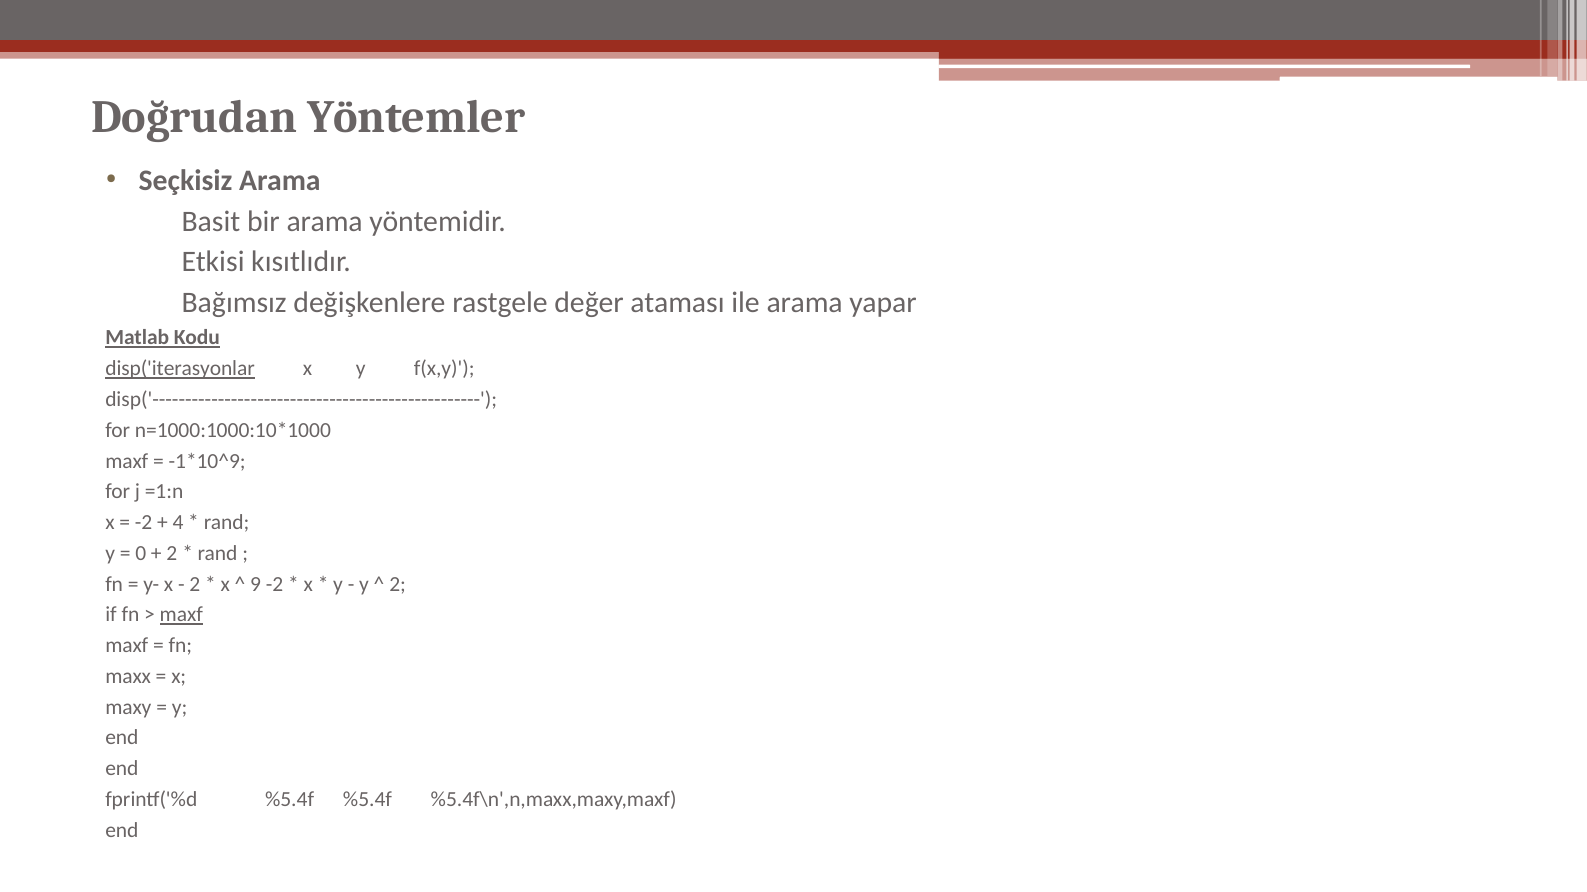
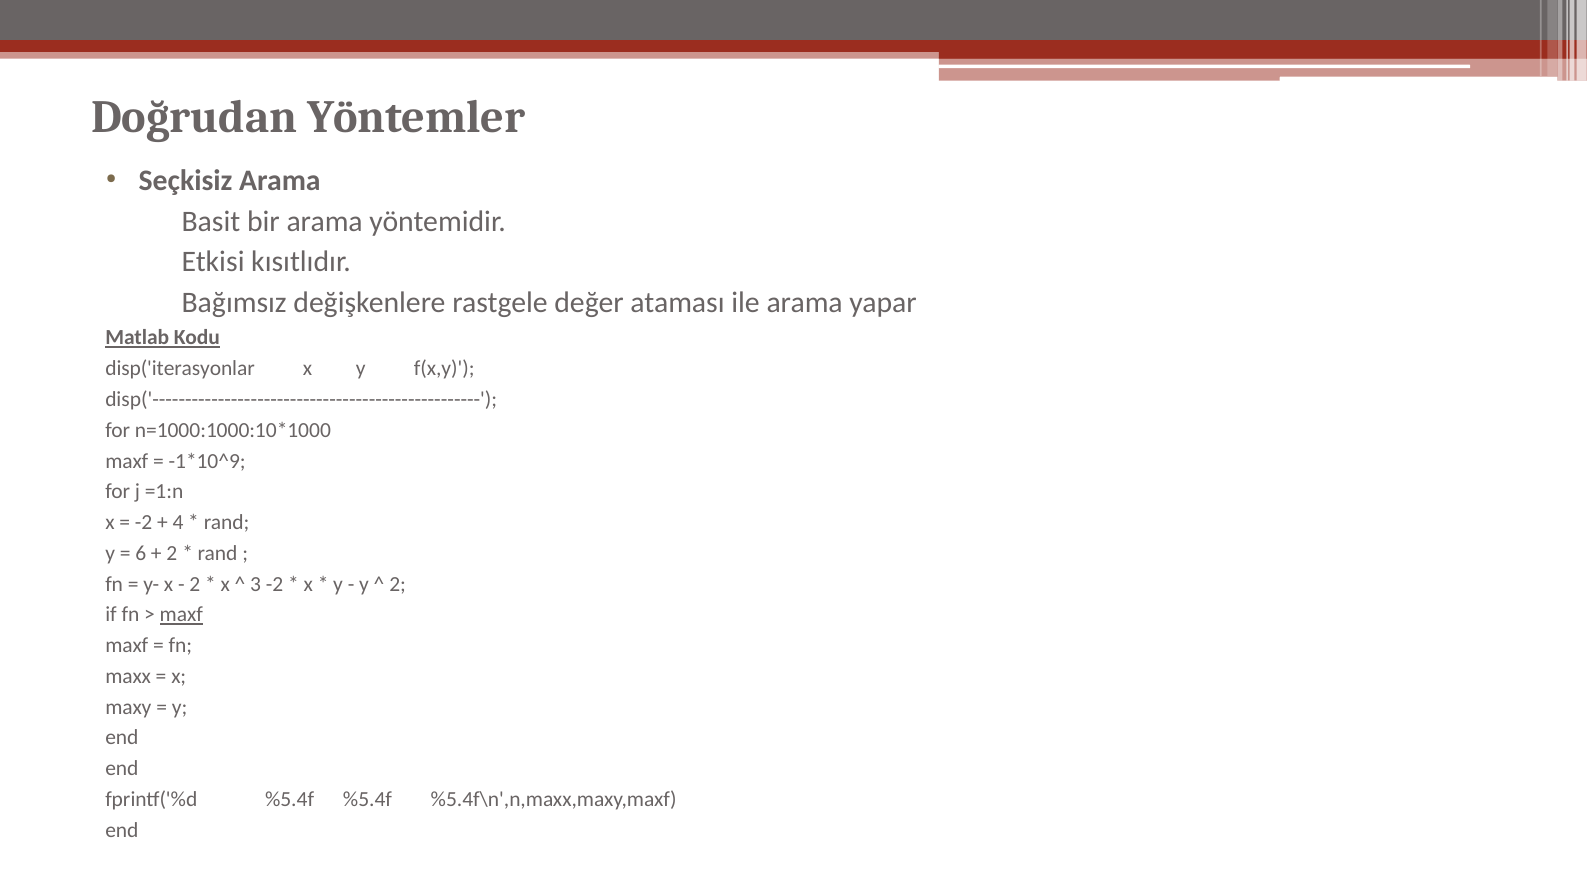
disp('iterasyonlar underline: present -> none (180, 369)
0: 0 -> 6 (141, 554)
9: 9 -> 3 (256, 584)
